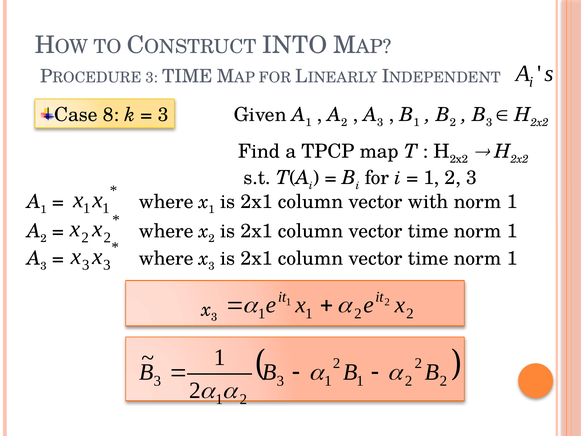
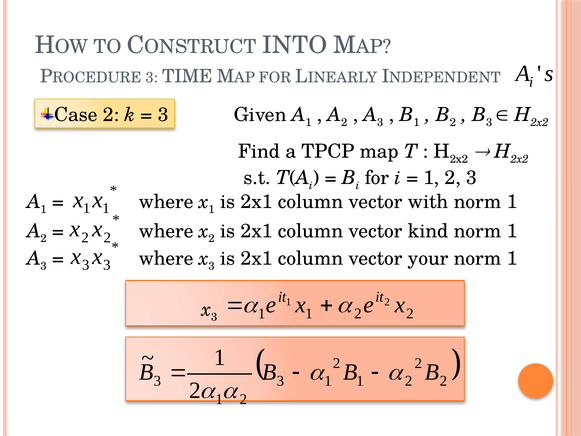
Case 8: 8 -> 2 (111, 115)
time: time -> kind (428, 231)
time: time -> your (428, 258)
